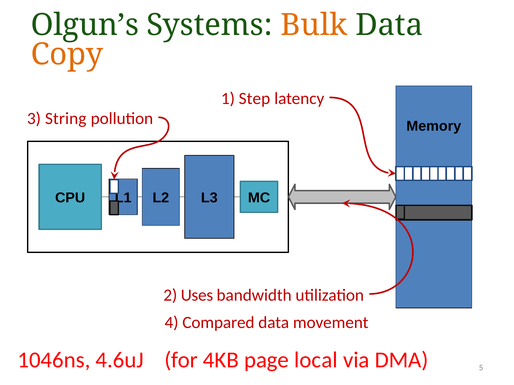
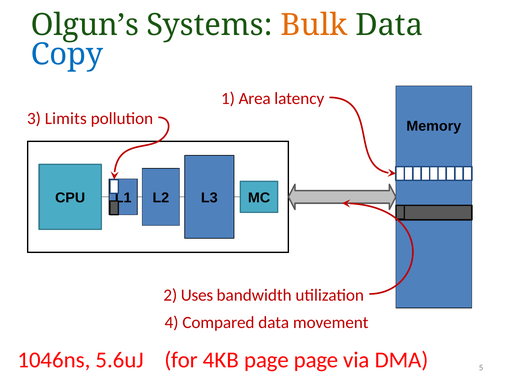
Copy colour: orange -> blue (67, 54)
Step: Step -> Area (255, 99)
String: String -> Limits (66, 119)
4.6uJ: 4.6uJ -> 5.6uJ (120, 360)
page local: local -> page (316, 360)
